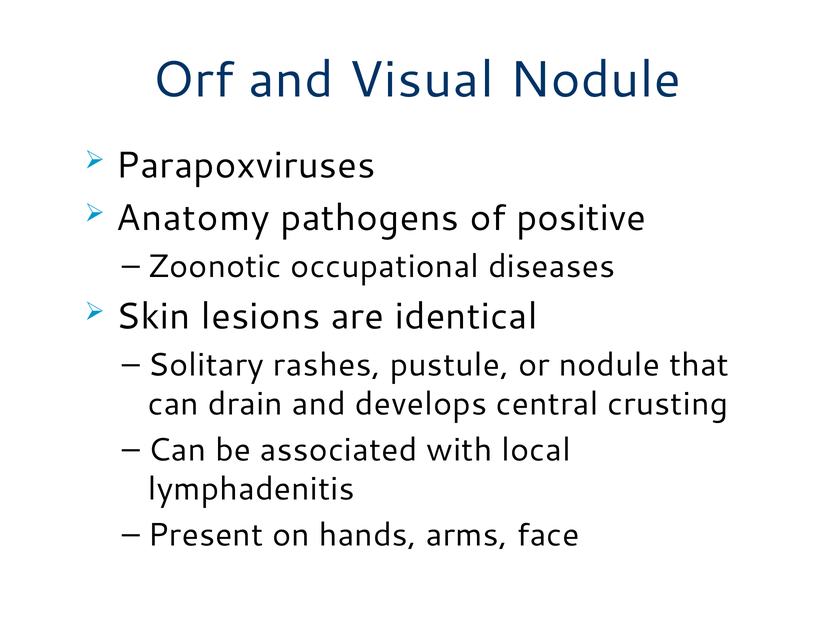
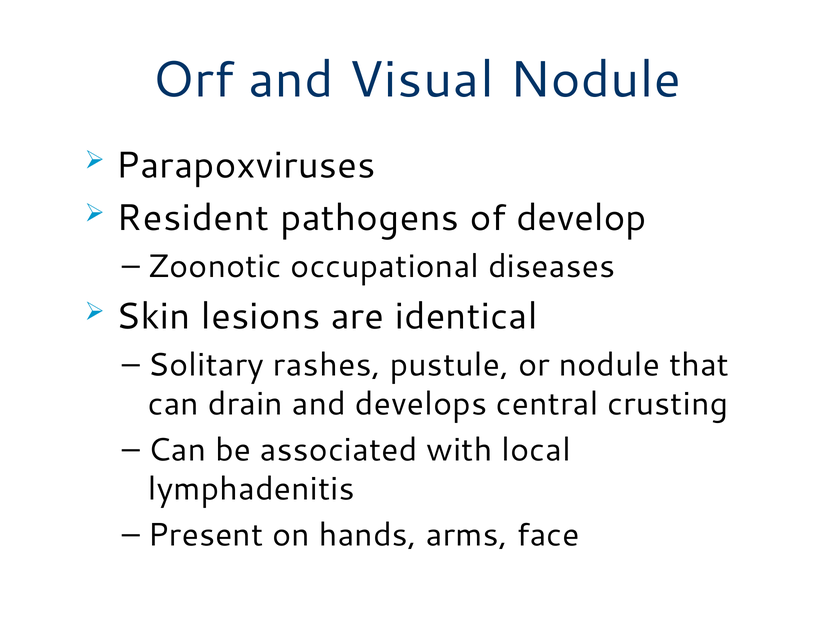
Anatomy: Anatomy -> Resident (193, 218)
positive: positive -> develop (581, 218)
